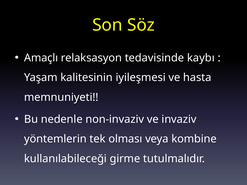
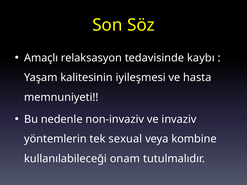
olması: olması -> sexual (125, 139)
girme: girme -> onam (125, 159)
